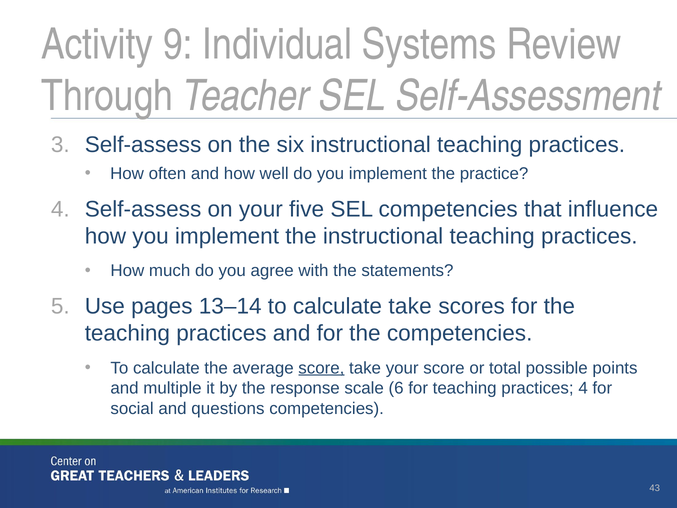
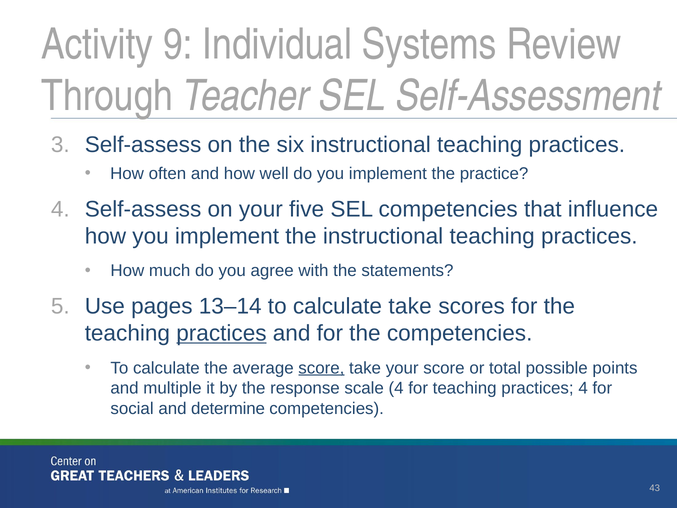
practices underline: none -> present (221, 333)
scale 6: 6 -> 4 (396, 388)
questions: questions -> determine (228, 408)
